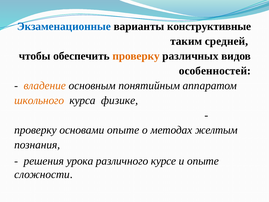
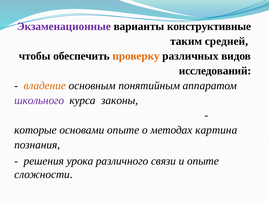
Экзаменационные colour: blue -> purple (64, 26)
особенностей: особенностей -> исследований (215, 71)
школьного colour: orange -> purple (39, 100)
физике: физике -> законы (120, 100)
проверку: проверку -> которые (35, 130)
желтым: желтым -> картина (216, 130)
курсе: курсе -> связи (163, 161)
